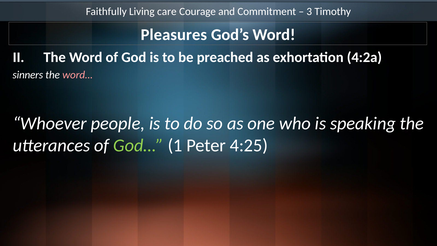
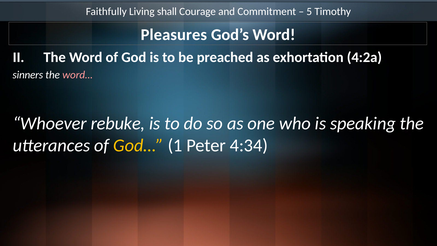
care: care -> shall (167, 12)
3: 3 -> 5 (309, 12)
people: people -> rebuke (118, 124)
God… colour: light green -> yellow (138, 145)
4:25: 4:25 -> 4:34 (249, 145)
